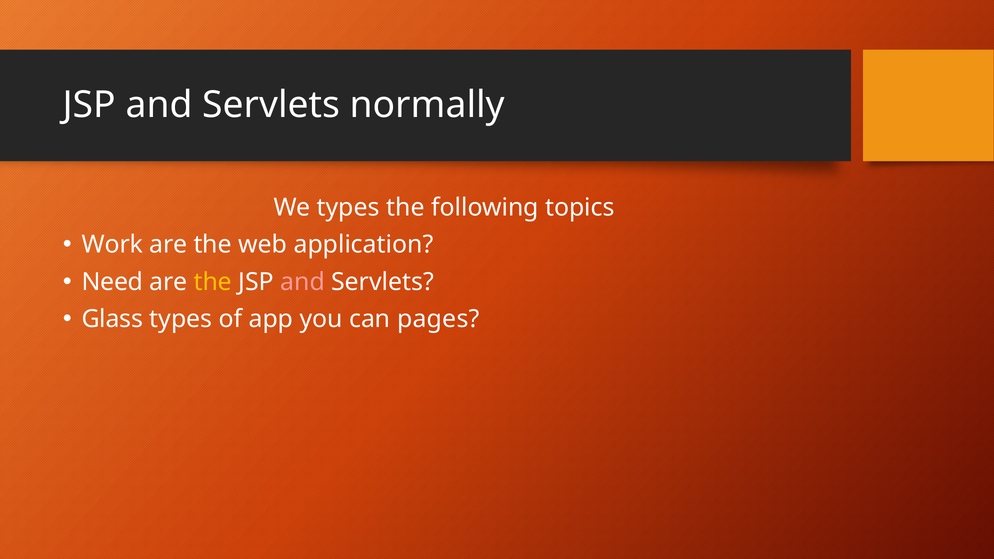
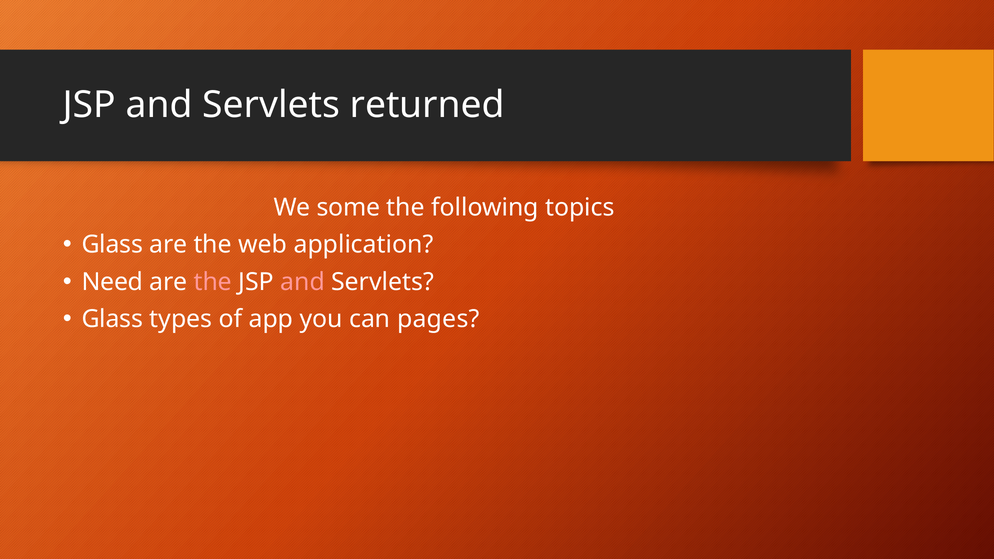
normally: normally -> returned (427, 105)
We types: types -> some (348, 208)
Work: Work -> Glass (112, 245)
the colour: yellow -> pink (213, 282)
